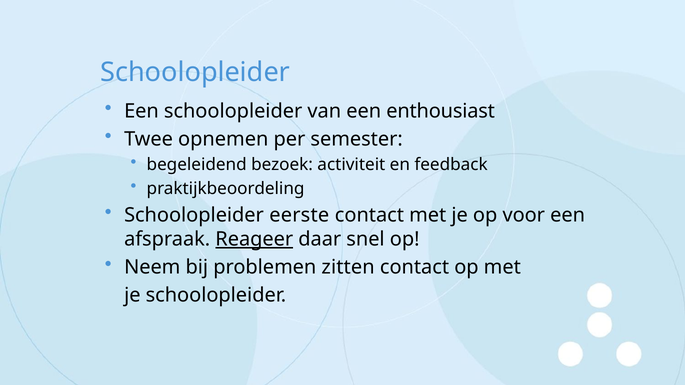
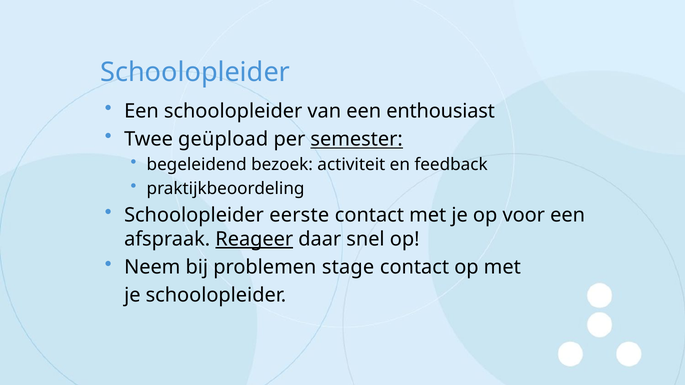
opnemen: opnemen -> geüpload (223, 139)
semester underline: none -> present (357, 139)
zitten: zitten -> stage (348, 267)
